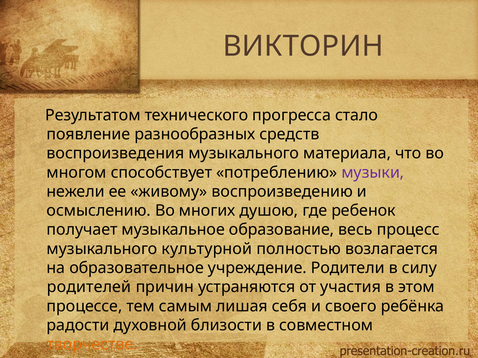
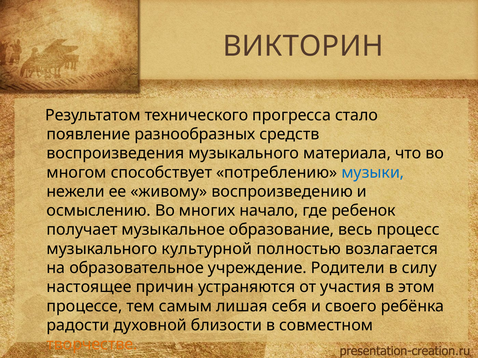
музыки colour: purple -> blue (373, 173)
душою: душою -> начало (269, 211)
родителей: родителей -> настоящее (89, 287)
